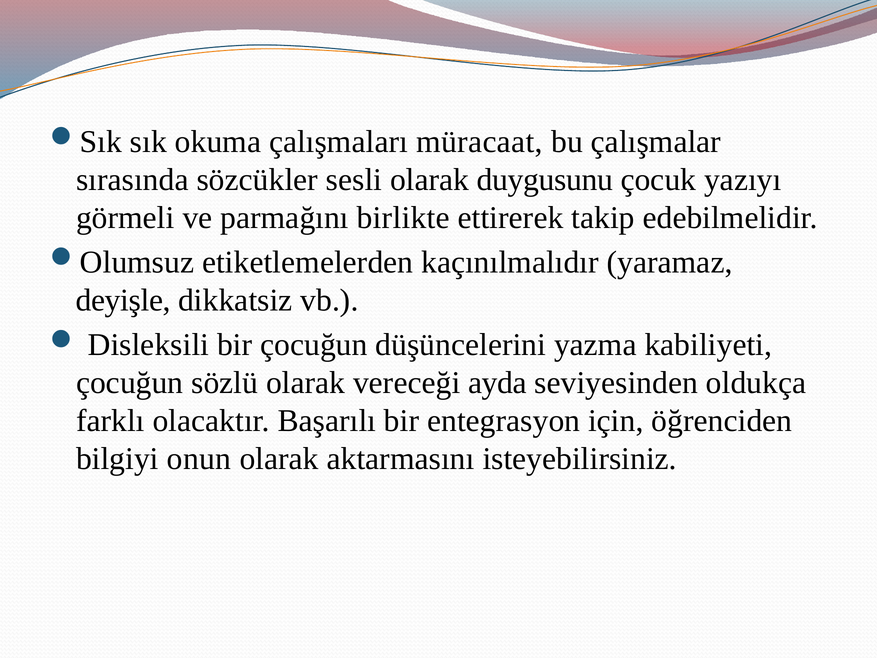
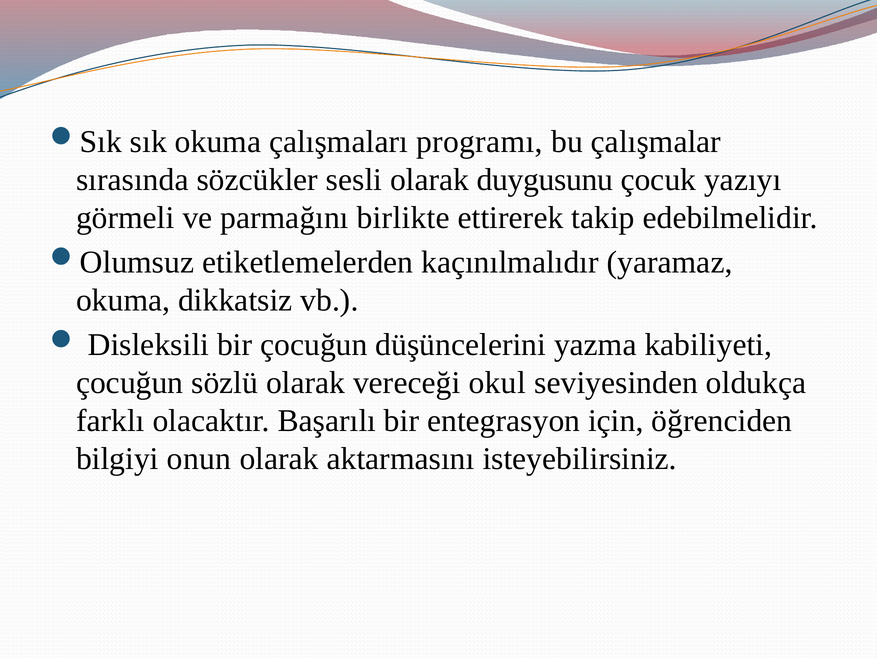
müracaat: müracaat -> programı (479, 142)
deyişle: deyişle -> okuma (123, 300)
ayda: ayda -> okul (497, 383)
